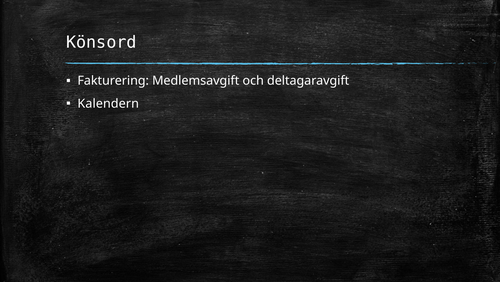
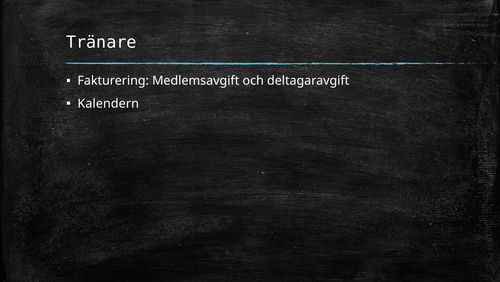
Könsord: Könsord -> Tränare (101, 42)
